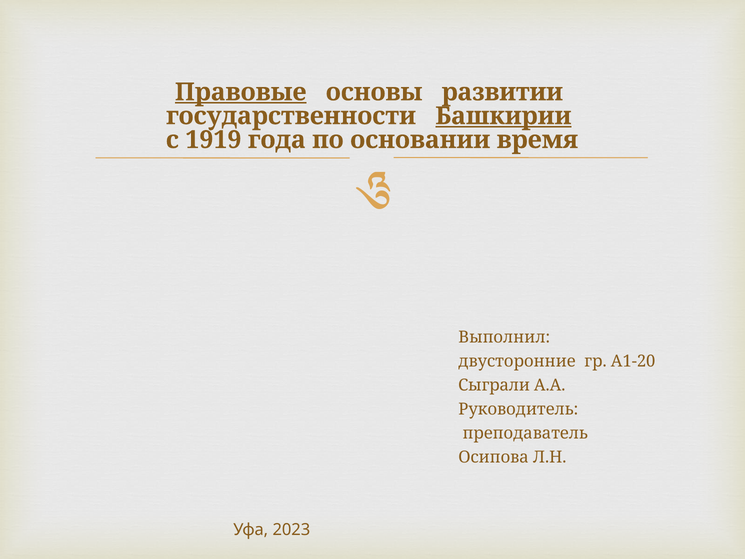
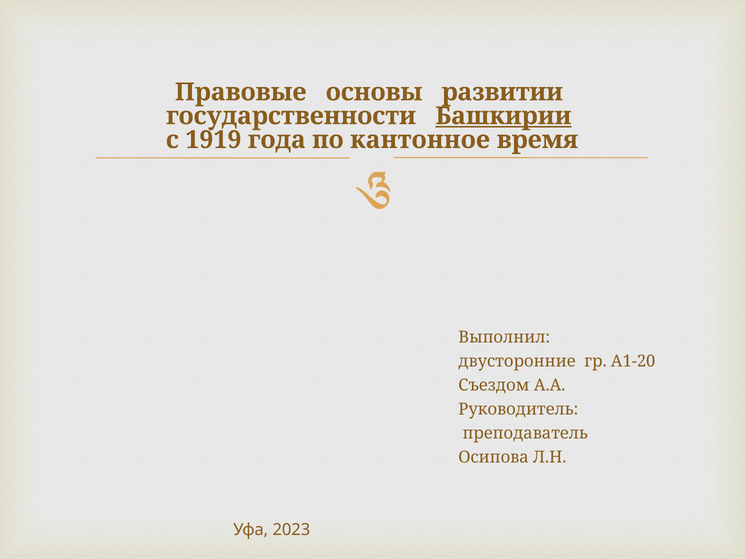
Правовые underline: present -> none (241, 92)
основании: основании -> кантонное (420, 140)
Сыграли: Сыграли -> Съездом (494, 385)
